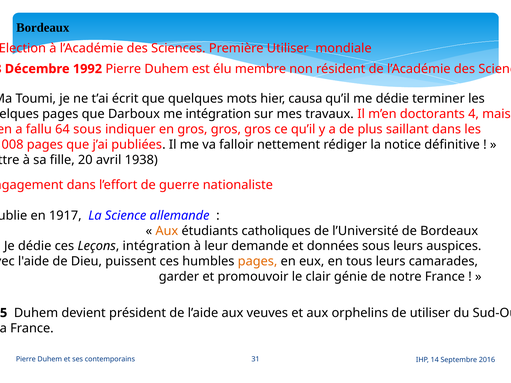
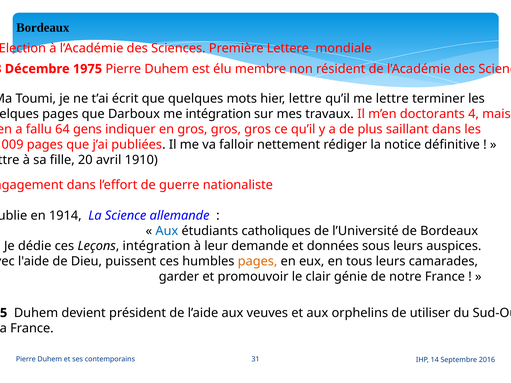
Première Utiliser: Utiliser -> Lettere (288, 48)
1992: 1992 -> 1975 (87, 69)
hier causa: causa -> lettre (305, 99)
me dédie: dédie -> lettre (392, 99)
64 sous: sous -> gens (87, 129)
008: 008 -> 009 (13, 145)
1938: 1938 -> 1910 (141, 160)
1917: 1917 -> 1914 (65, 216)
Aux colour: orange -> blue (167, 231)
